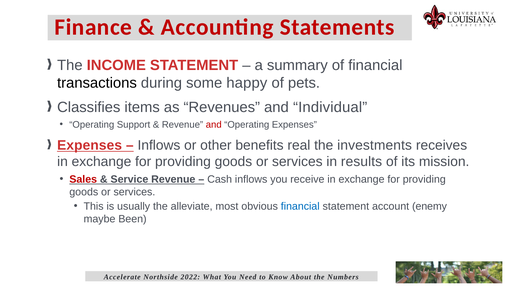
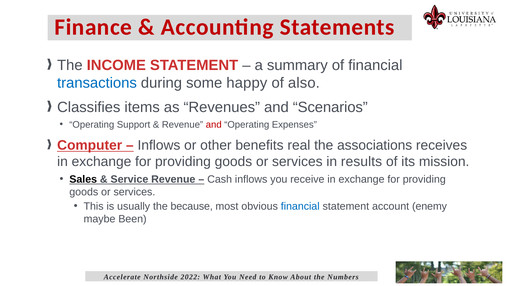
transactions colour: black -> blue (97, 83)
pets: pets -> also (304, 83)
Individual: Individual -> Scenarios (330, 107)
Expenses: Expenses -> Computer (90, 145)
investments: investments -> associations (375, 145)
Sales colour: red -> black (83, 179)
alleviate: alleviate -> because (192, 206)
